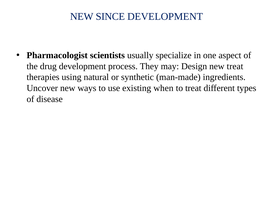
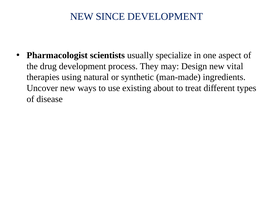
new treat: treat -> vital (235, 66)
when: when -> about (163, 88)
